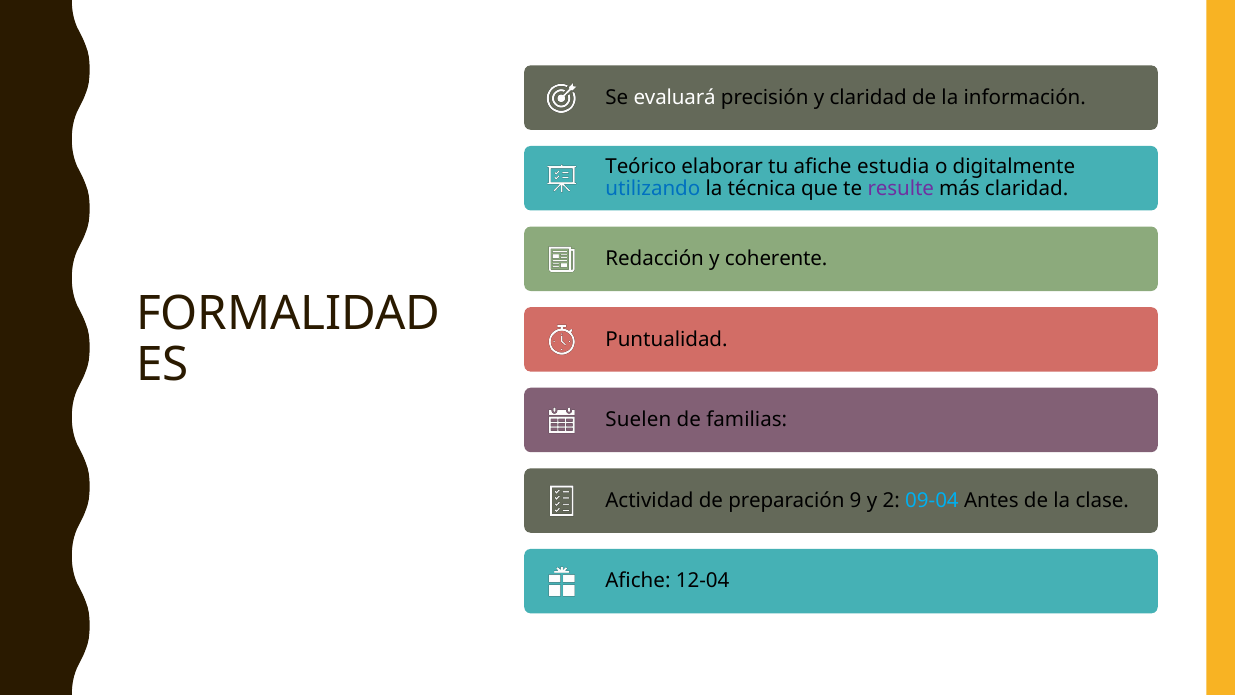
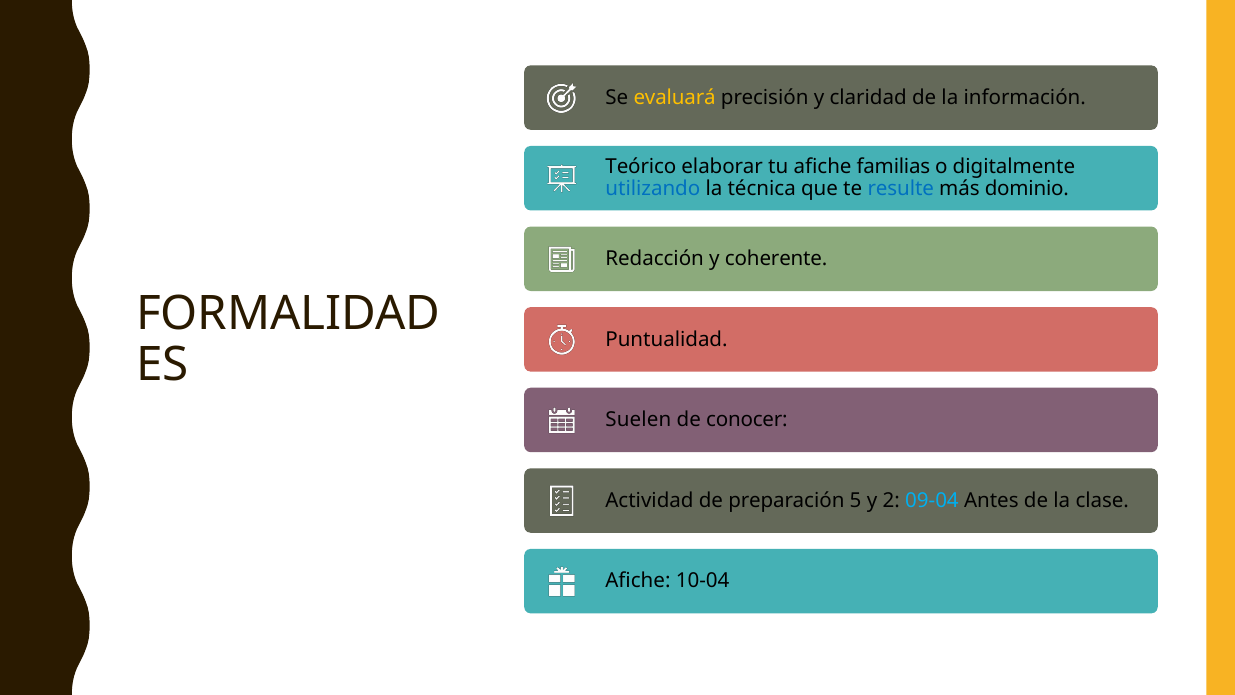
evaluará colour: white -> yellow (675, 97)
estudia: estudia -> familias (893, 167)
resulte colour: purple -> blue (901, 189)
más claridad: claridad -> dominio (1027, 189)
familias: familias -> conocer (747, 420)
9: 9 -> 5 (856, 500)
12-04: 12-04 -> 10-04 (703, 581)
